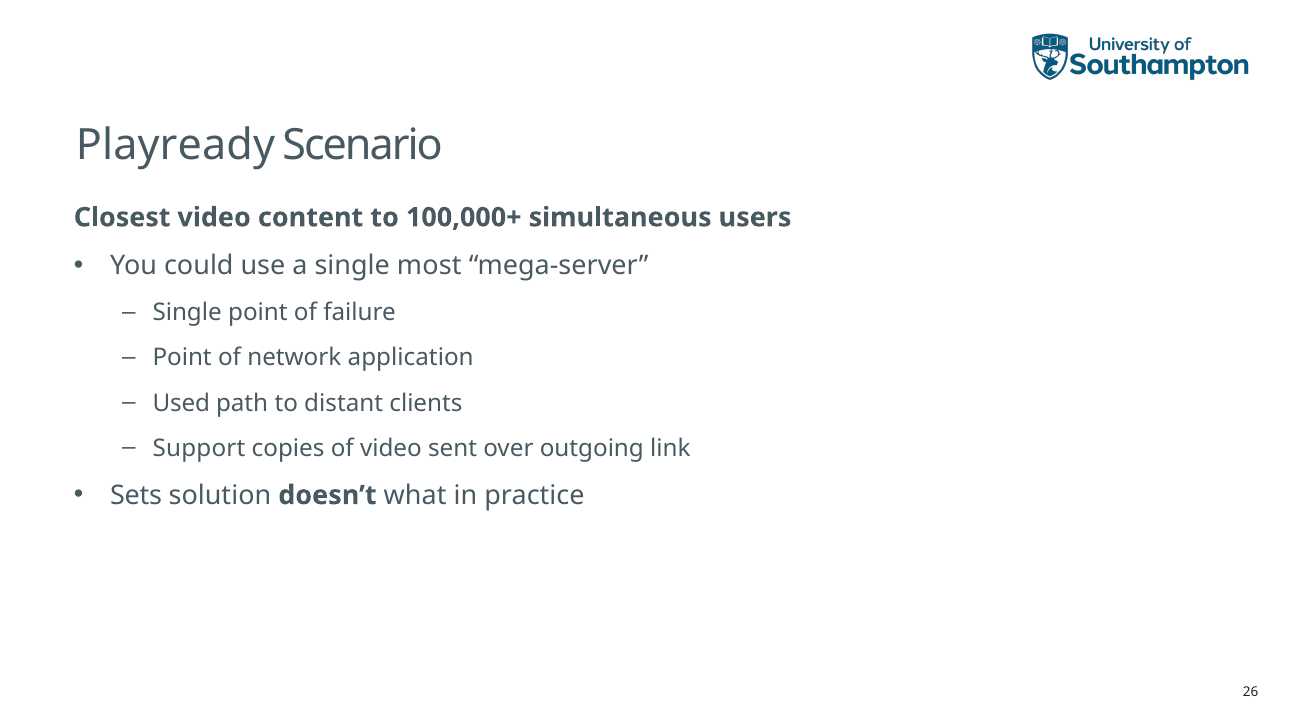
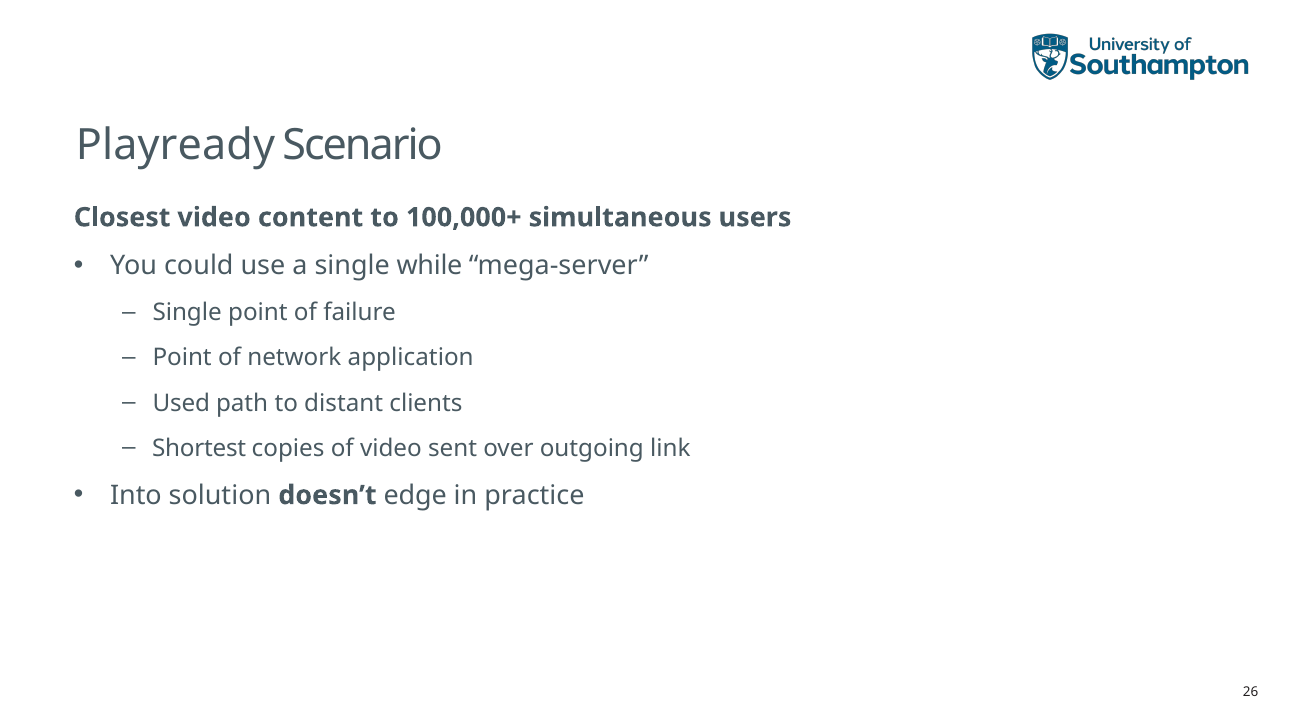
most: most -> while (429, 266)
Support: Support -> Shortest (199, 448)
Sets: Sets -> Into (136, 495)
what: what -> edge (415, 495)
